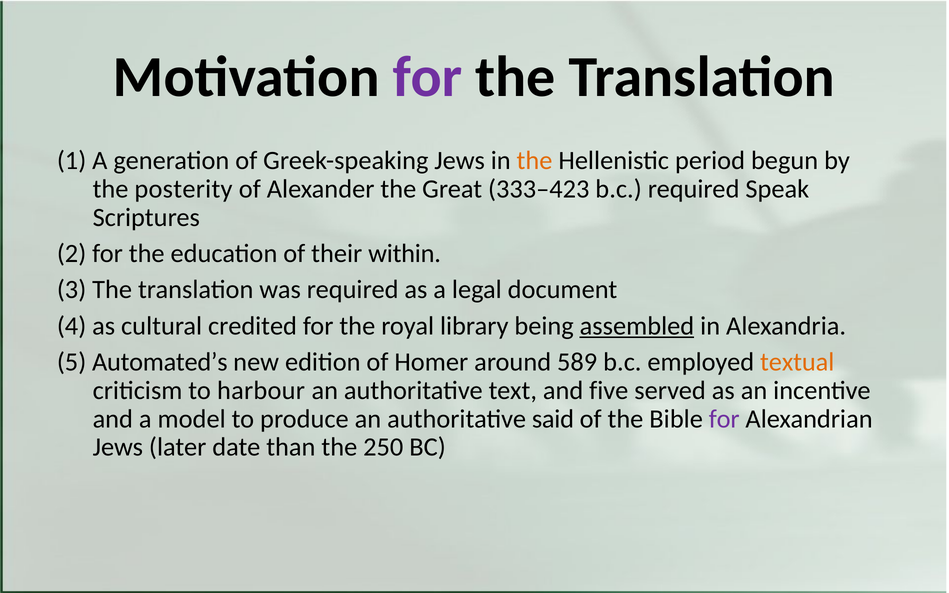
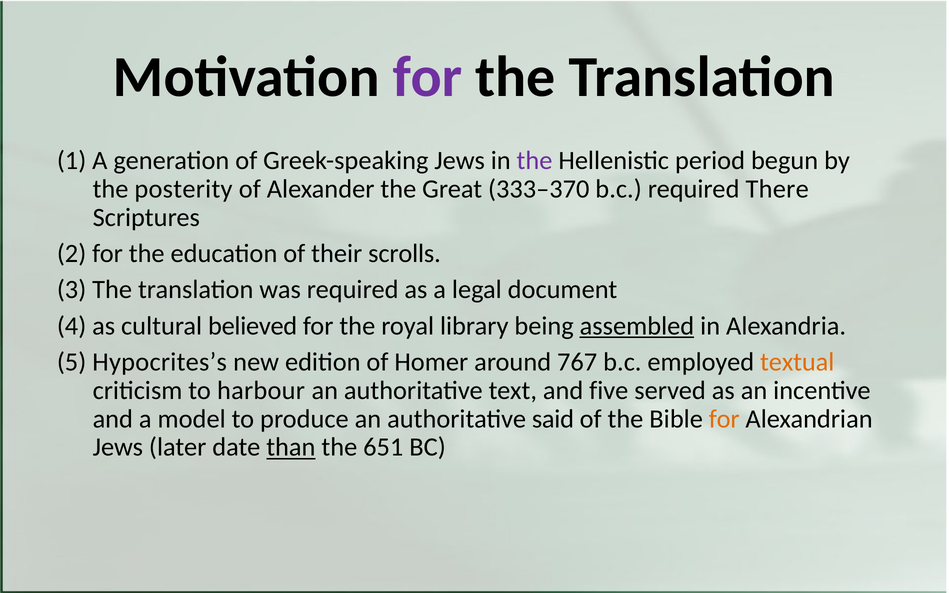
the colour: orange -> purple (535, 161)
333–423: 333–423 -> 333–370 (539, 189)
Speak: Speak -> There (777, 189)
within: within -> scrolls (405, 254)
credited: credited -> believed (253, 326)
Automated’s: Automated’s -> Hypocrites’s (160, 362)
589: 589 -> 767 (577, 362)
for colour: purple -> orange (724, 419)
than underline: none -> present (291, 447)
250: 250 -> 651 (383, 447)
